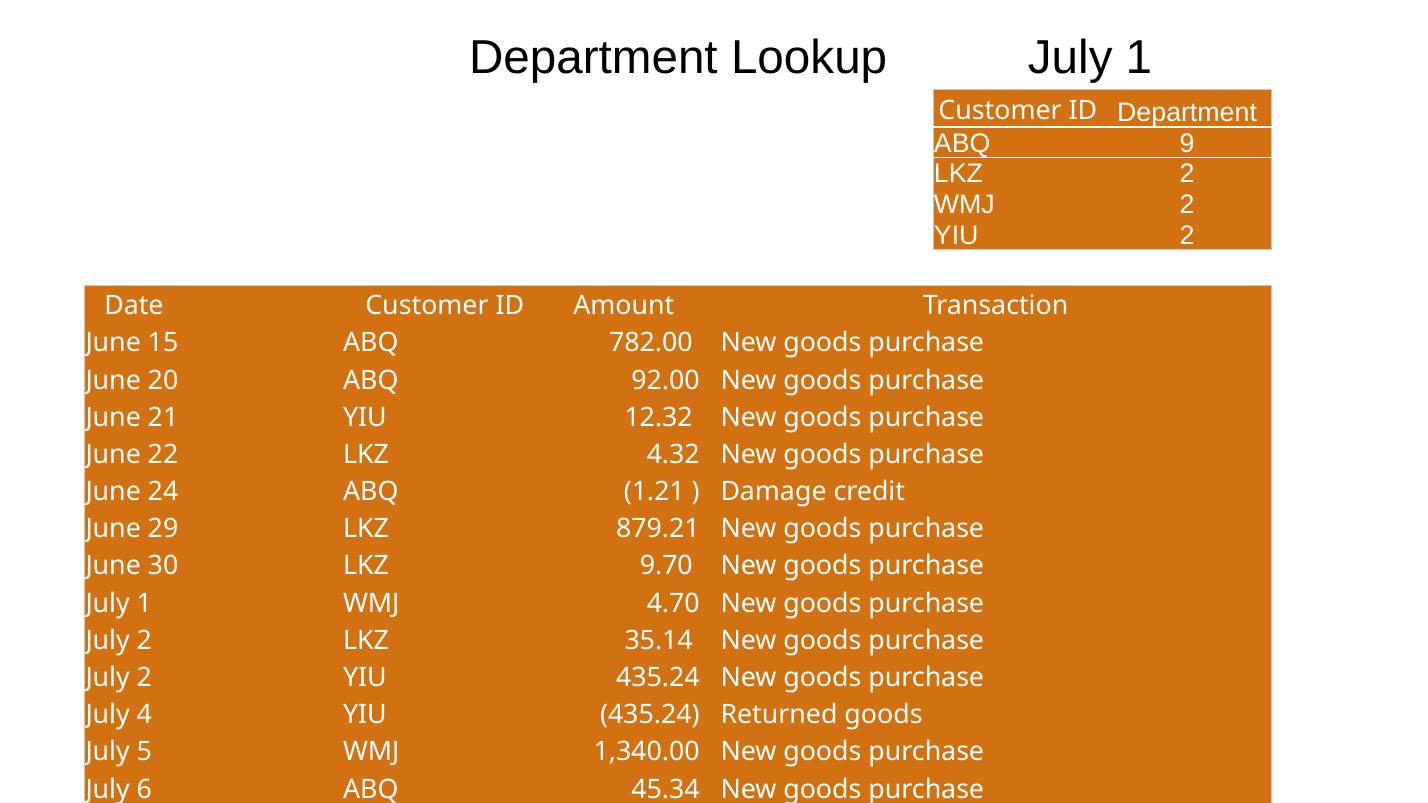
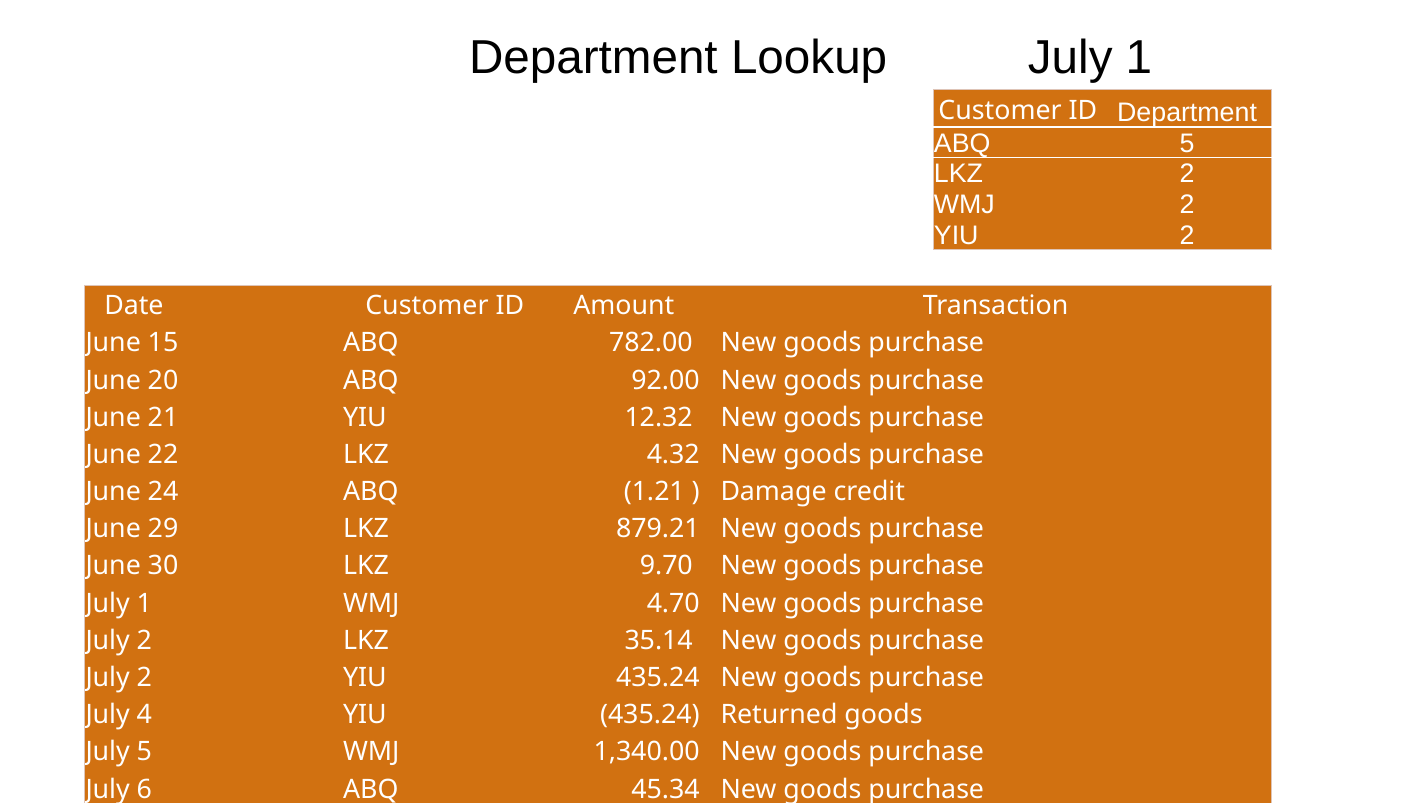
ABQ 9: 9 -> 5 (1187, 143)
